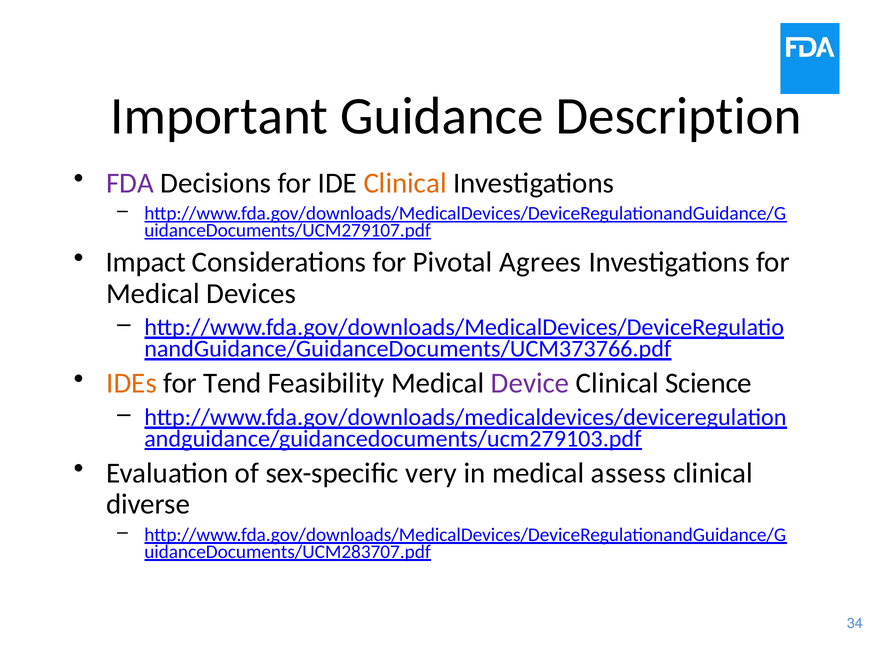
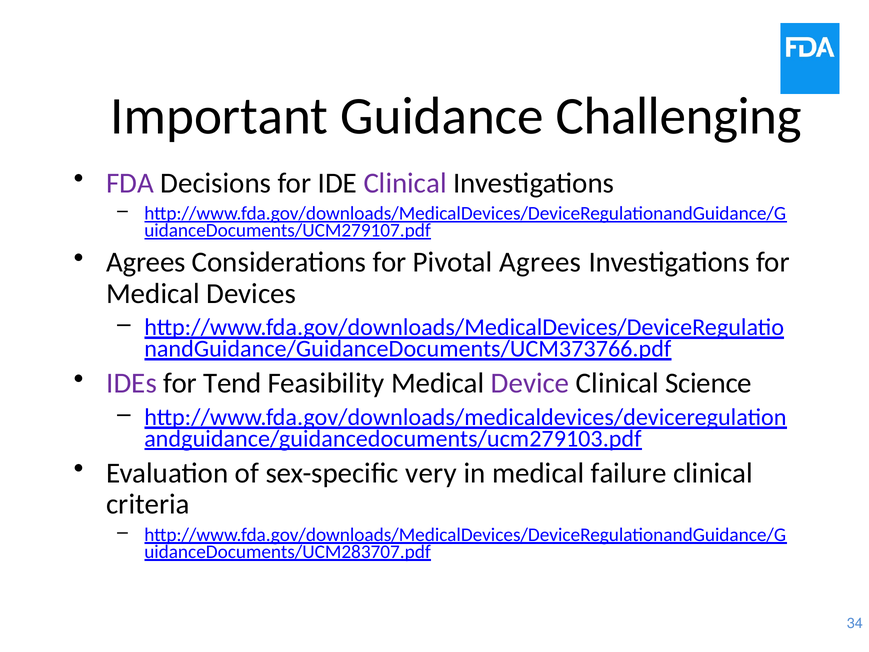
Description: Description -> Challenging (679, 116)
Clinical colour: orange -> purple (405, 183)
Impact: Impact -> Agrees (146, 262)
IDEs colour: orange -> purple (132, 383)
assess: assess -> failure (629, 473)
diverse: diverse -> criteria (148, 504)
